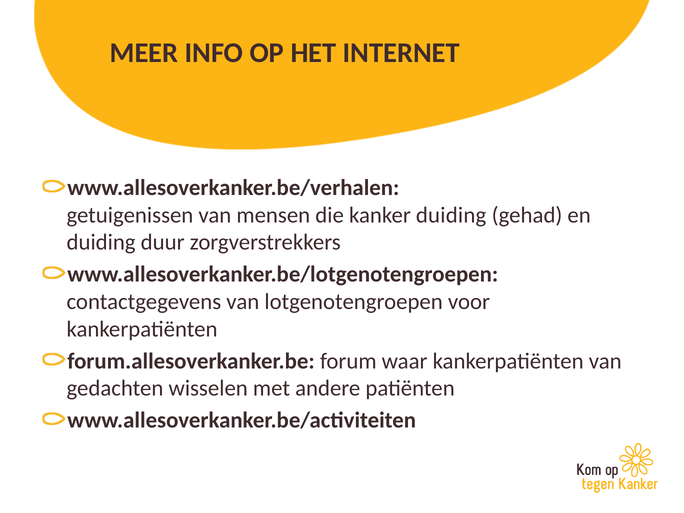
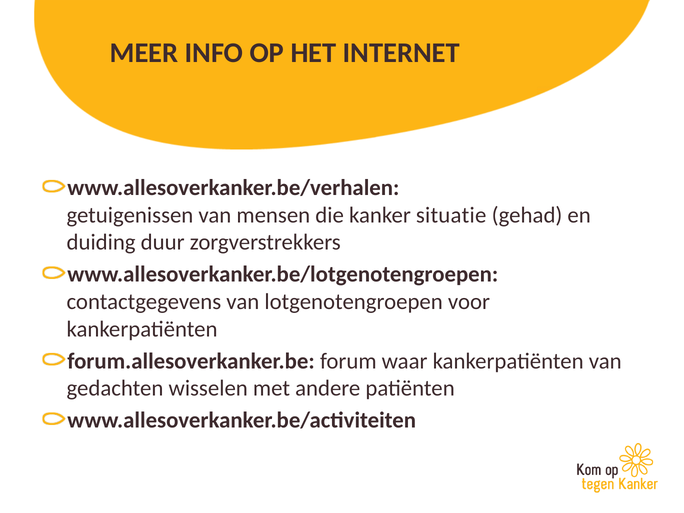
kanker duiding: duiding -> situatie (451, 215)
